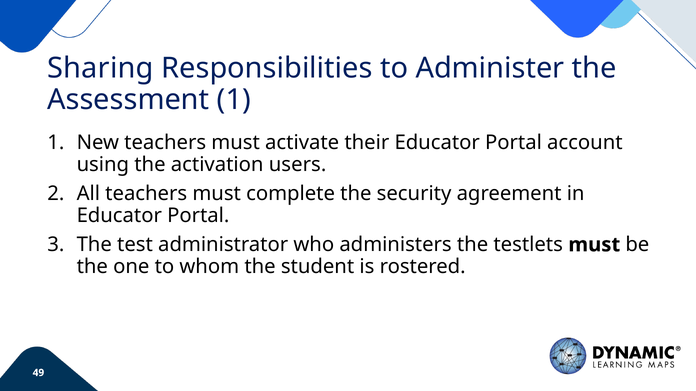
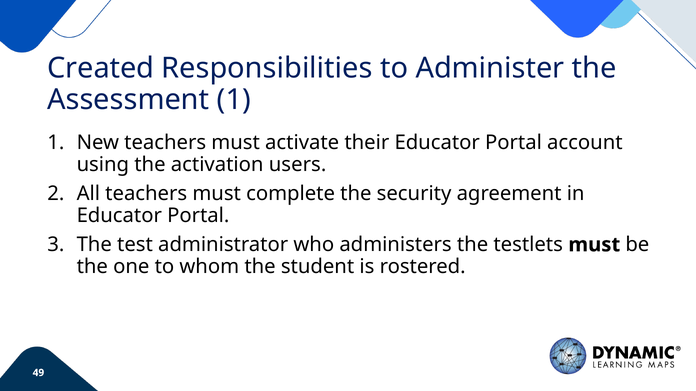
Sharing: Sharing -> Created (101, 68)
